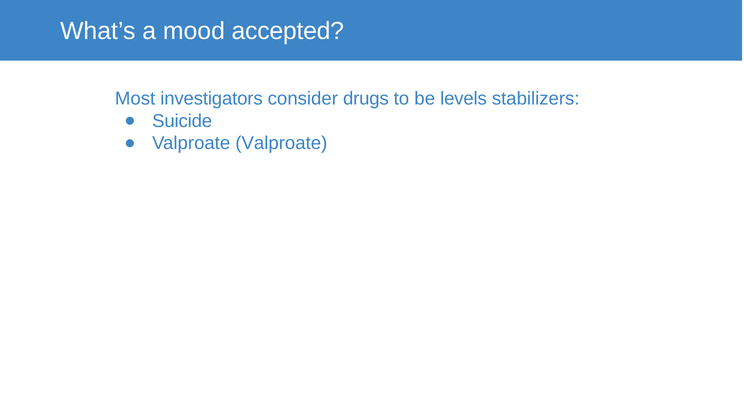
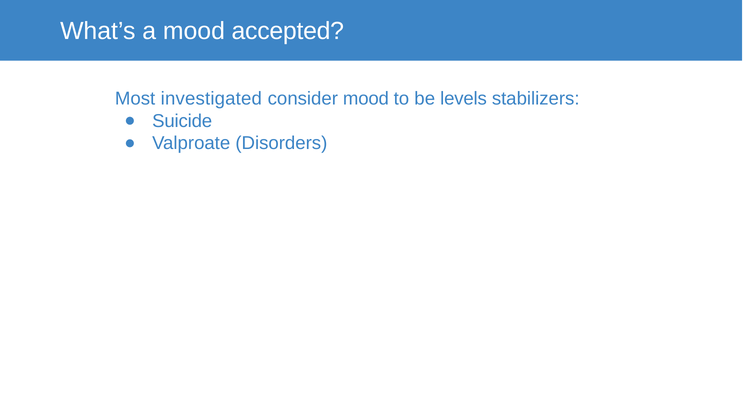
investigators: investigators -> investigated (211, 99)
consider drugs: drugs -> mood (366, 99)
Valproate Valproate: Valproate -> Disorders (281, 144)
